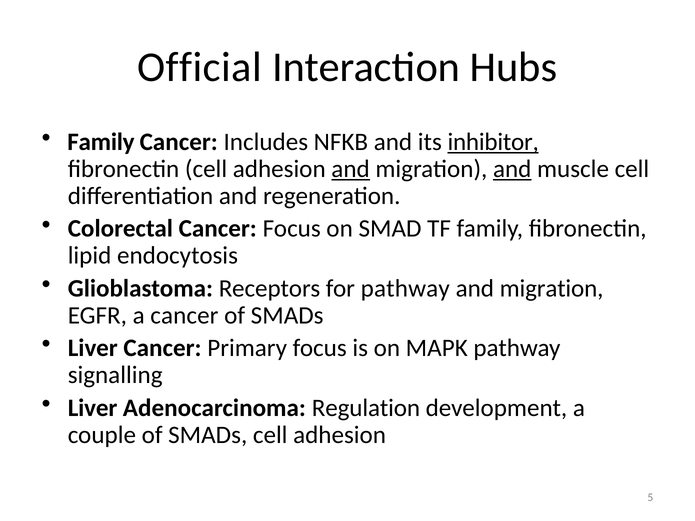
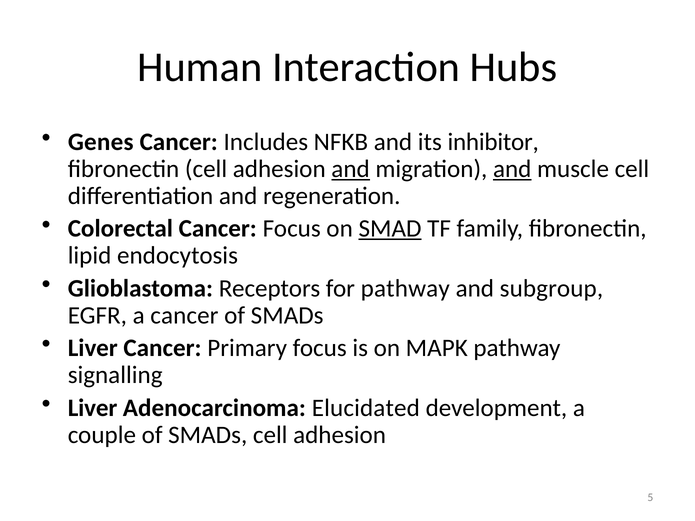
Official: Official -> Human (200, 67)
Family: Family -> Genes (101, 142)
inhibitor underline: present -> none (493, 142)
SMAD underline: none -> present (390, 229)
migration: migration -> subgroup (551, 288)
Regulation: Regulation -> Elucidated (366, 408)
